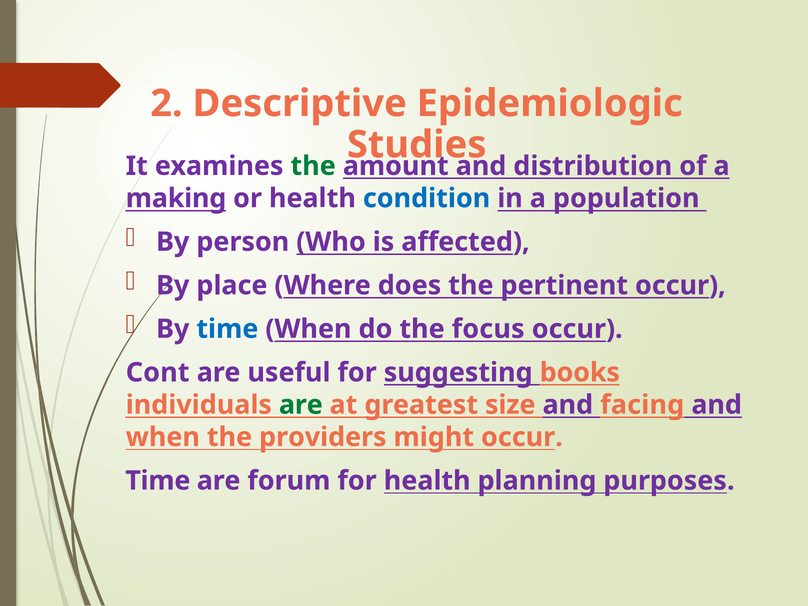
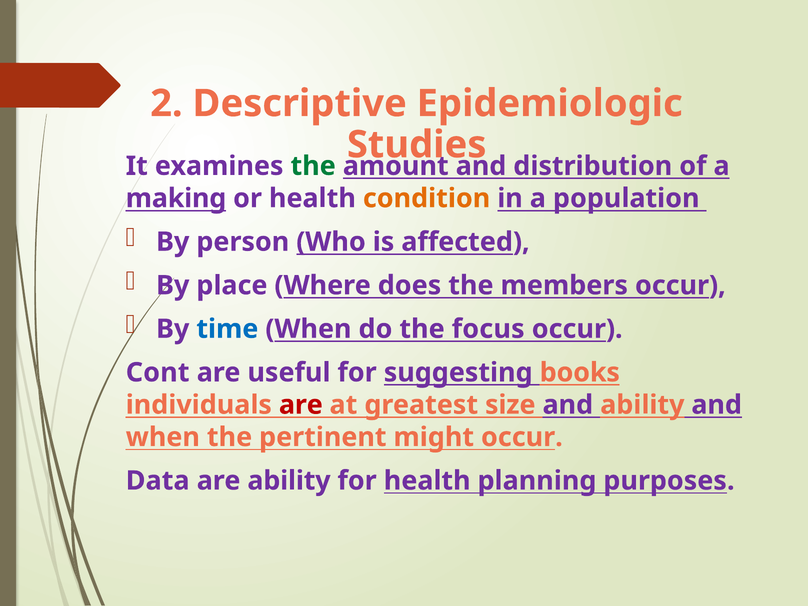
condition colour: blue -> orange (427, 198)
pertinent: pertinent -> members (564, 285)
are colour: green -> red (301, 405)
and facing: facing -> ability (642, 405)
providers: providers -> pertinent (323, 437)
Time: Time -> Data (158, 481)
are forum: forum -> ability (289, 481)
